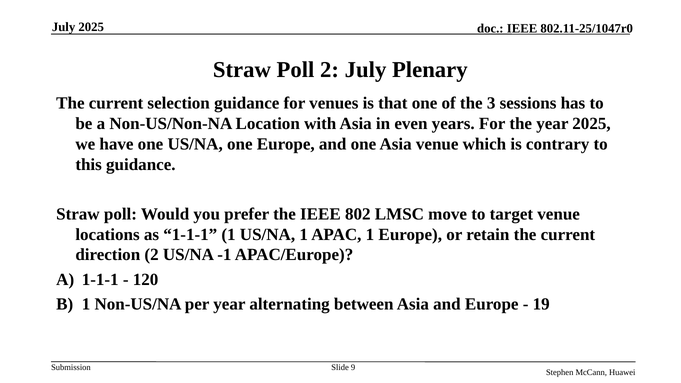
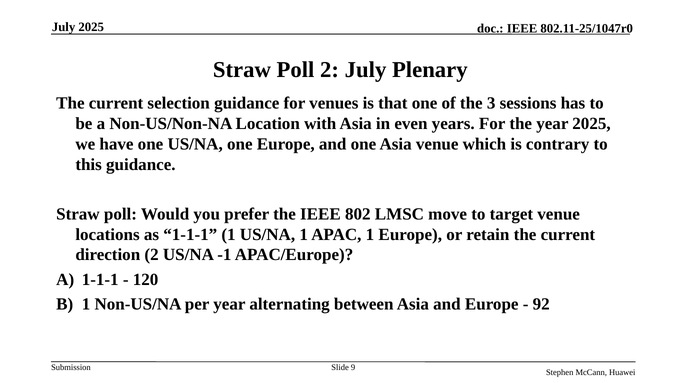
19: 19 -> 92 (541, 304)
